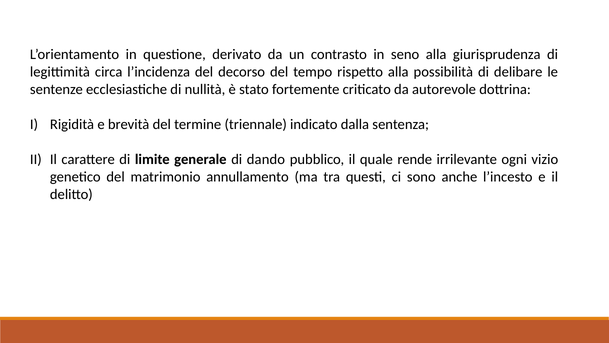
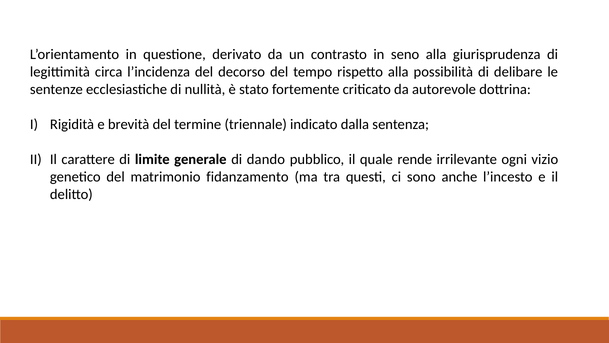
annullamento: annullamento -> fidanzamento (247, 177)
